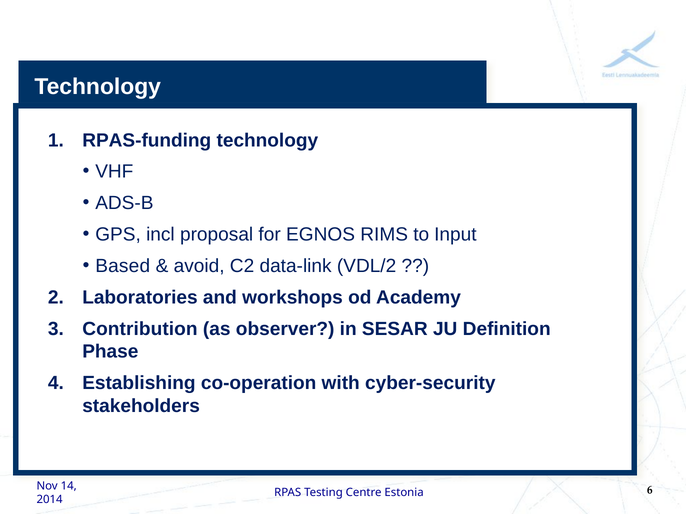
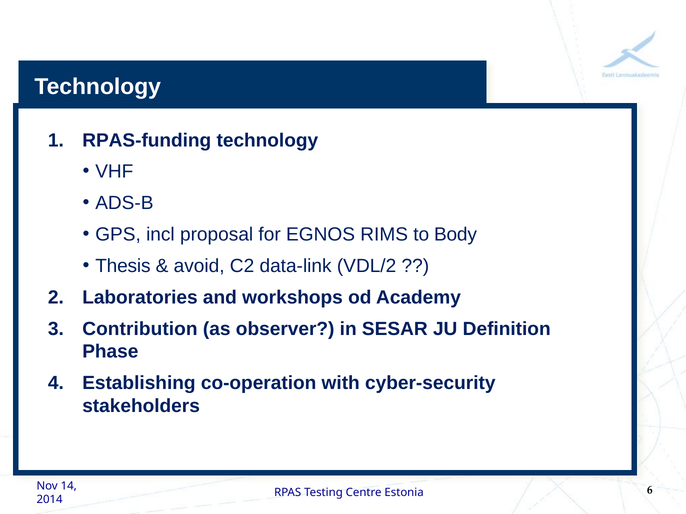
Input: Input -> Body (455, 235)
Based: Based -> Thesis (123, 266)
